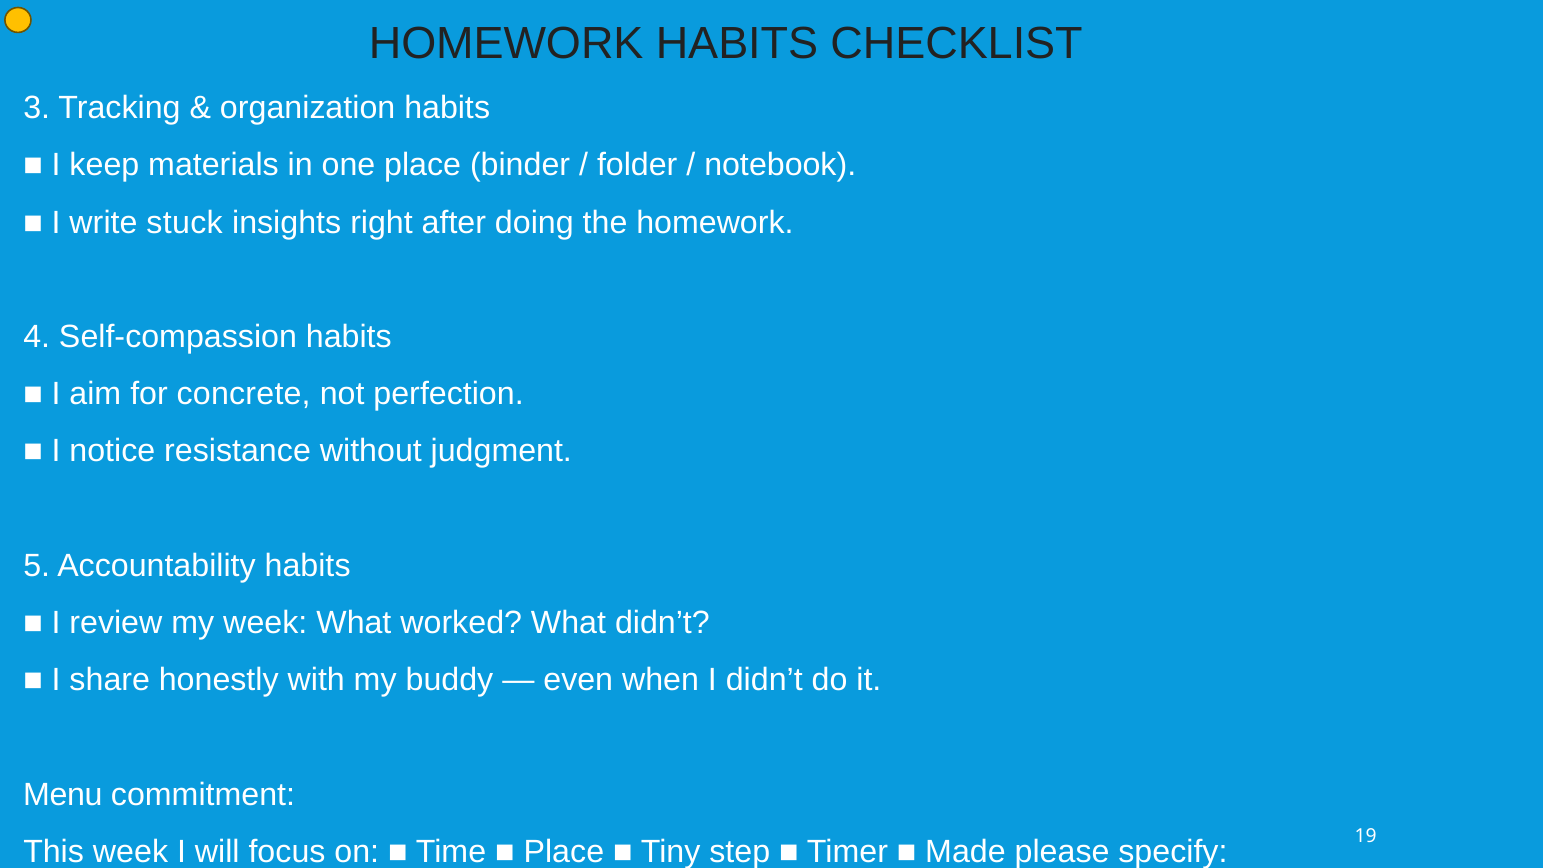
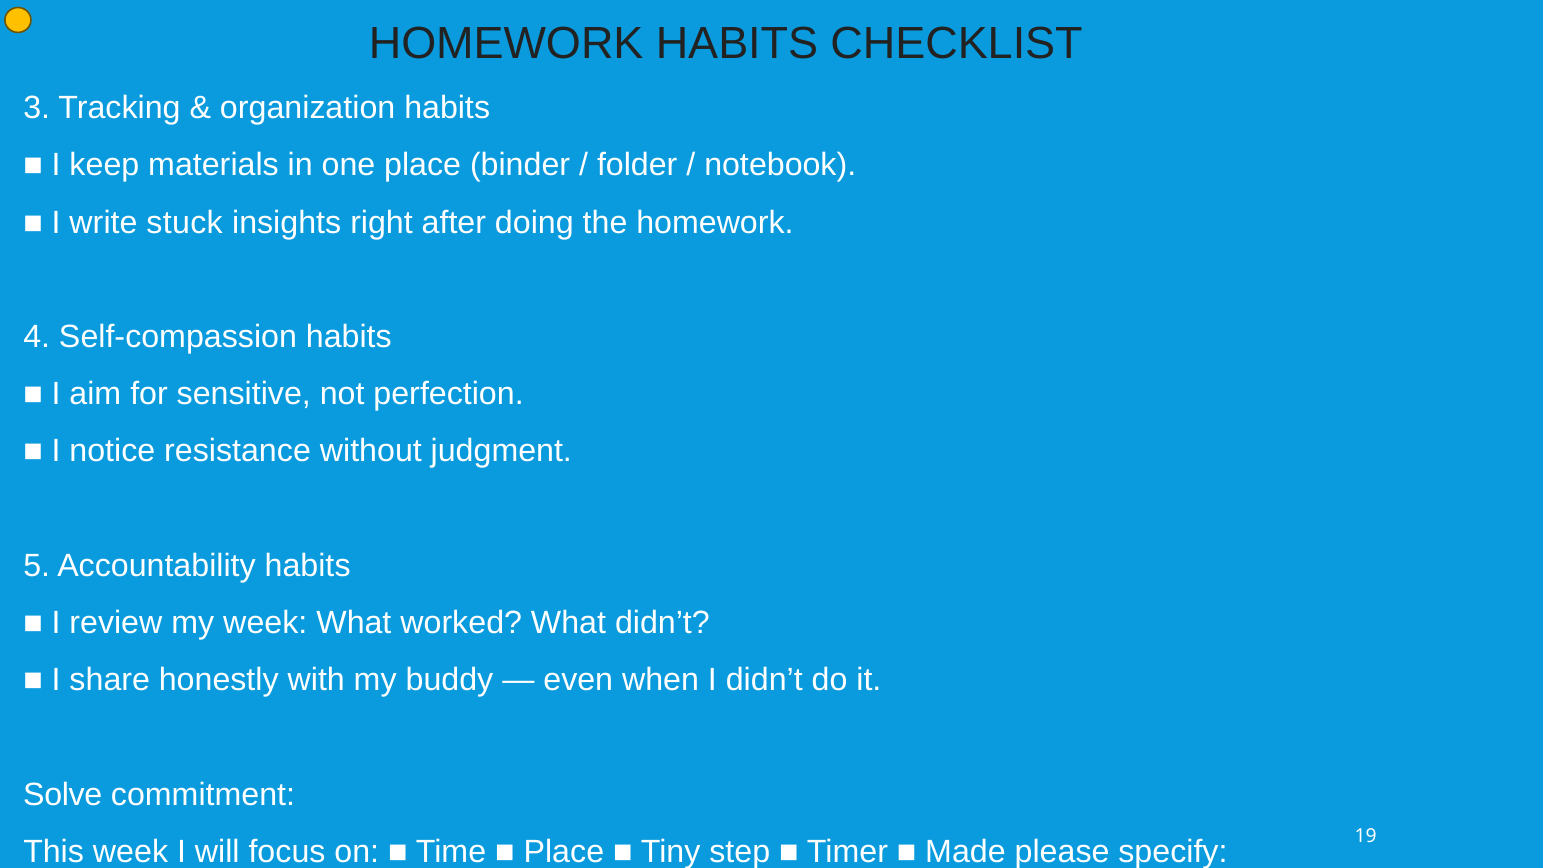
concrete: concrete -> sensitive (244, 394)
Menu: Menu -> Solve (63, 795)
